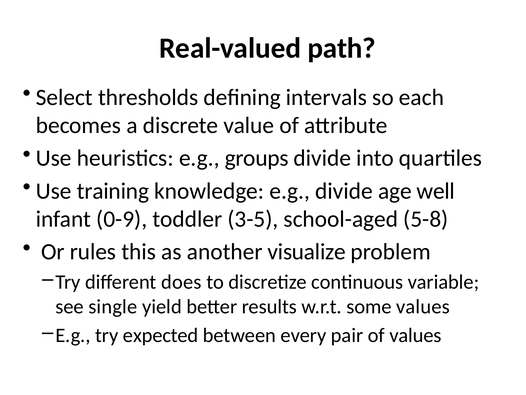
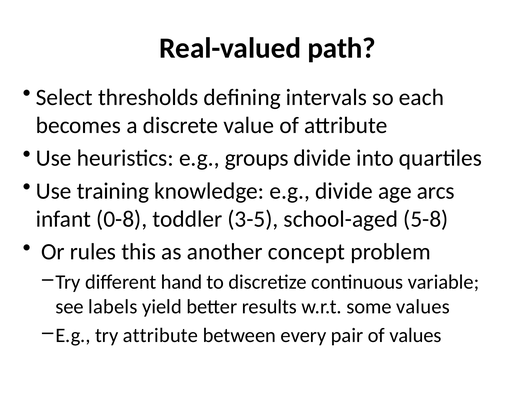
well: well -> arcs (436, 191)
0-9: 0-9 -> 0-8 (122, 219)
visualize: visualize -> concept (306, 252)
does: does -> hand (182, 282)
single: single -> labels (113, 306)
try expected: expected -> attribute (161, 335)
